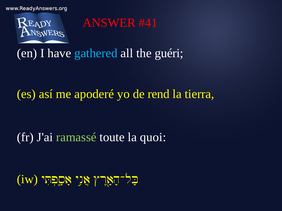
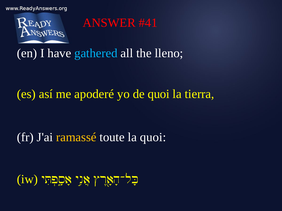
guéri: guéri -> lleno (169, 53)
de rend: rend -> quoi (159, 94)
ramassé colour: light green -> yellow (76, 138)
